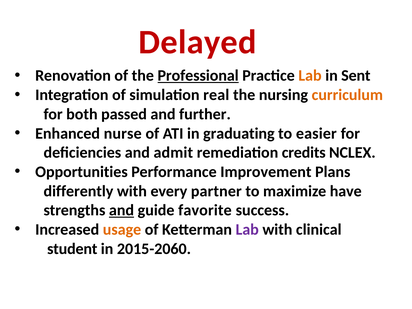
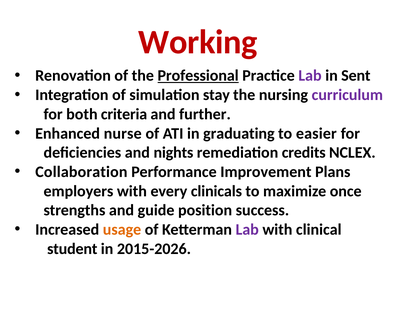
Delayed: Delayed -> Working (198, 42)
Lab colour: orange -> purple (310, 76)
real: real -> stay (216, 95)
curriculum colour: orange -> purple (347, 95)
passed: passed -> criteria (124, 114)
admit: admit -> nights (173, 153)
Opportunities: Opportunities -> Collaboration (81, 172)
differently: differently -> employers (78, 191)
partner: partner -> clinicals (216, 191)
have: have -> once (346, 191)
and underline: present -> none (121, 210)
favorite: favorite -> position (205, 210)
2015-2060: 2015-2060 -> 2015-2026 (154, 249)
